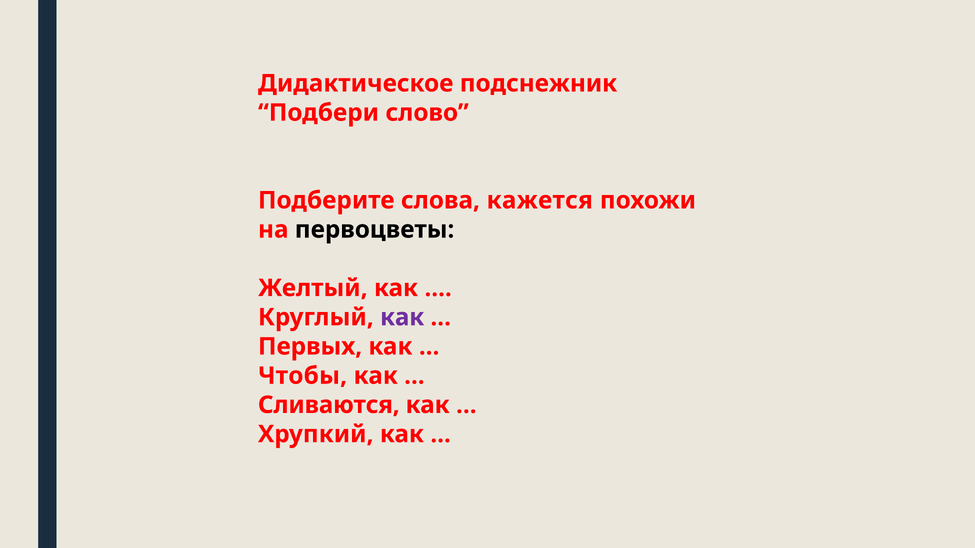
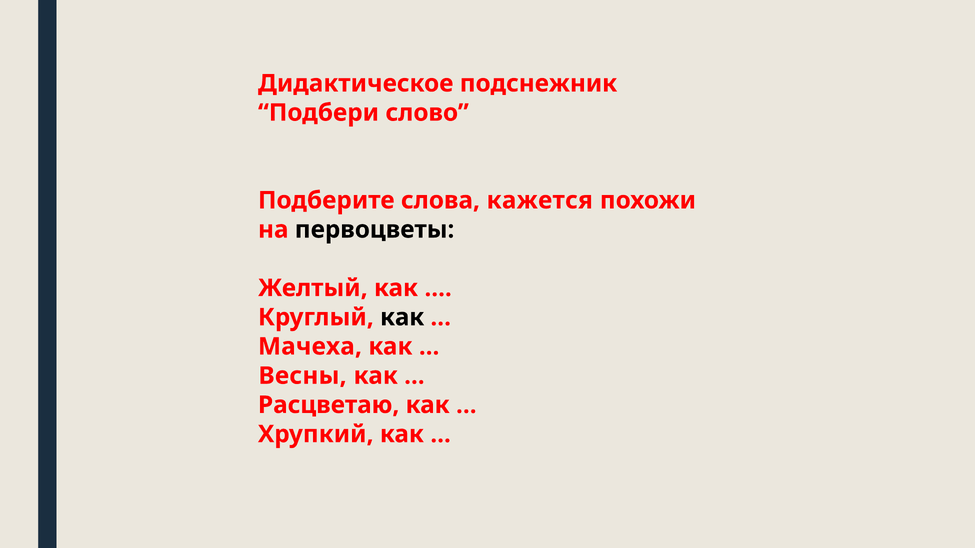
как colour: purple -> black (402, 318)
Первых: Первых -> Мачеха (310, 347)
Чтобы: Чтобы -> Весны (303, 376)
Сливаются: Сливаются -> Расцветаю (329, 405)
